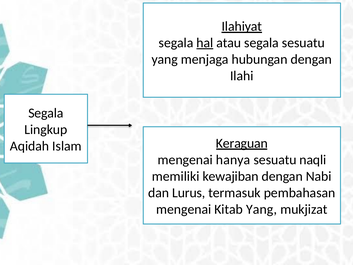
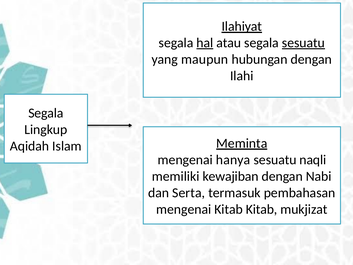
sesuatu underline: none -> present (303, 43)
menjaga: menjaga -> maupun (205, 59)
Keraguan: Keraguan -> Meminta (242, 143)
Lurus: Lurus -> Serta (189, 193)
Kitab Yang: Yang -> Kitab (262, 209)
